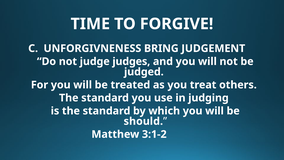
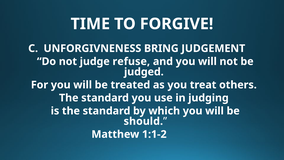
judges: judges -> refuse (131, 61)
3:1-2: 3:1-2 -> 1:1-2 (154, 134)
